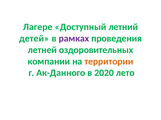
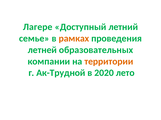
детей: детей -> семье (34, 39)
рамках colour: purple -> orange (74, 39)
оздоровительных: оздоровительных -> образовательных (96, 50)
Ак-Данного: Ак-Данного -> Ак-Трудной (61, 73)
